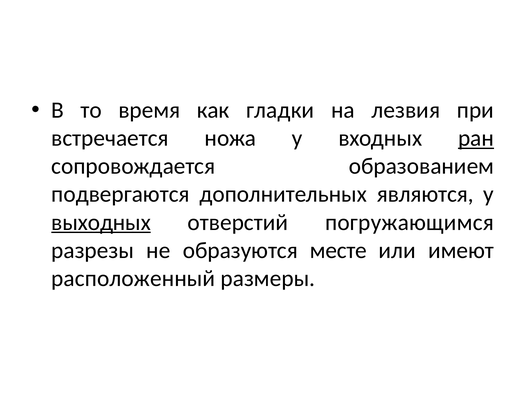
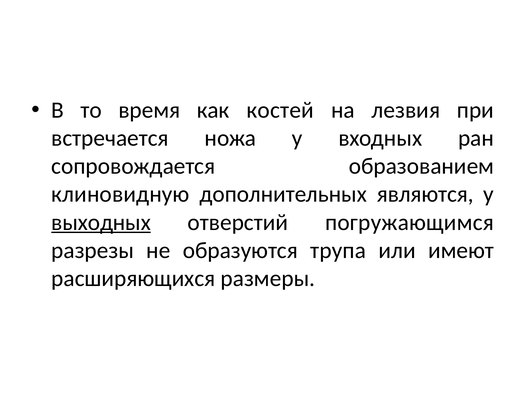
гладки: гладки -> костей (280, 110)
ран underline: present -> none (476, 138)
подвергаются: подвергаются -> клиновидную (120, 195)
месте: месте -> трупа (338, 251)
расположенный: расположенный -> расширяющихся (133, 279)
